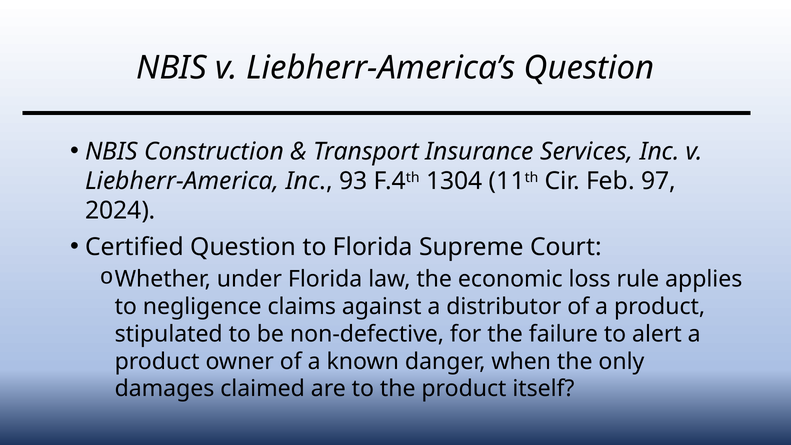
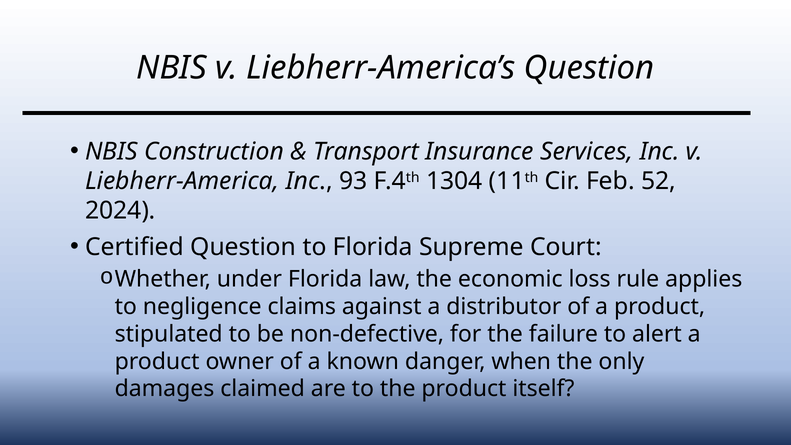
97: 97 -> 52 (658, 181)
